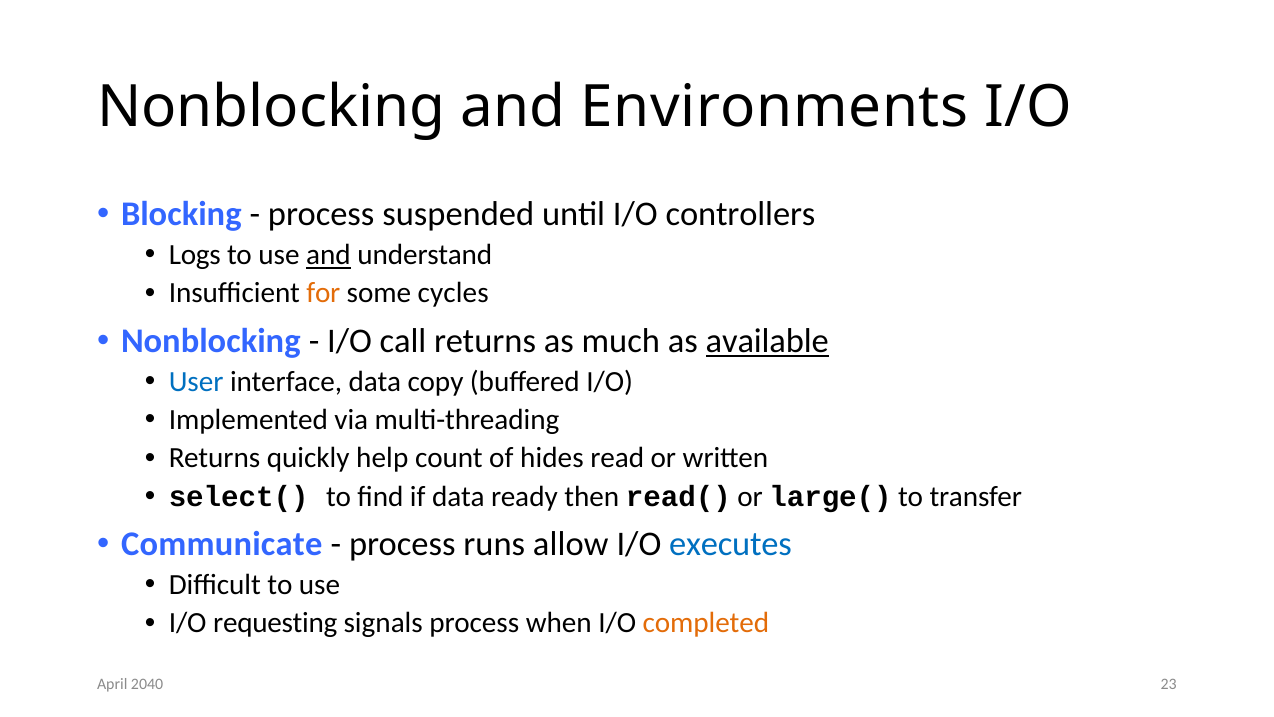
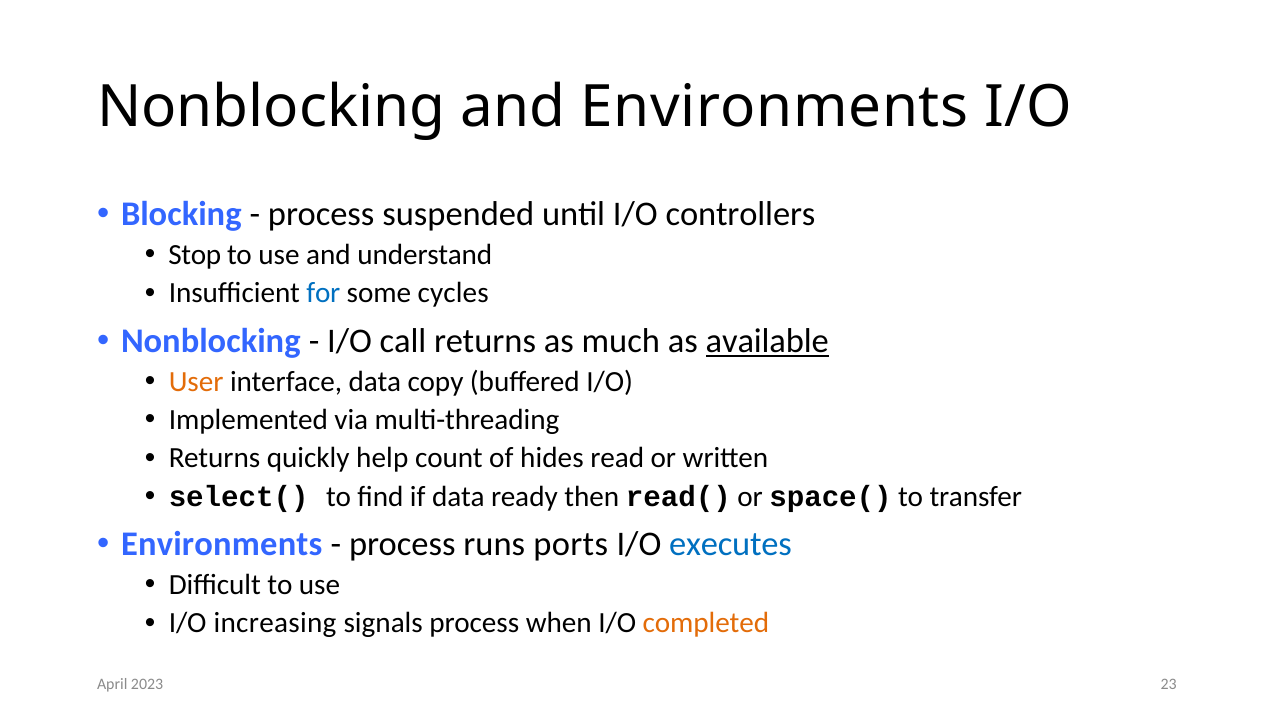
Logs: Logs -> Stop (195, 255)
and underline: present -> none (328, 255)
for colour: orange -> blue (323, 293)
User colour: blue -> orange (196, 382)
large(: large( -> space( (831, 496)
Communicate: Communicate -> Environments (222, 544)
allow: allow -> ports (571, 544)
requesting: requesting -> increasing (275, 623)
2040: 2040 -> 2023 (147, 684)
